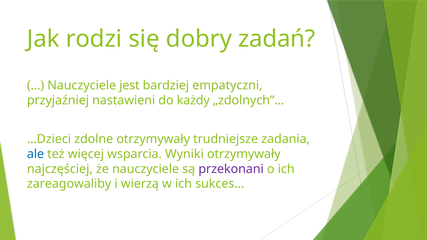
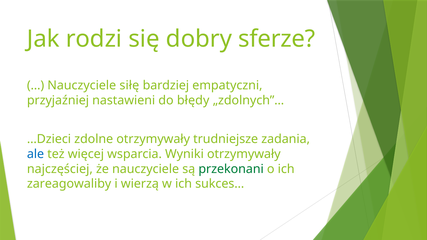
zadań: zadań -> sferze (277, 39)
jest: jest -> siłę (129, 86)
każdy: każdy -> błędy (193, 101)
przekonani colour: purple -> green (231, 169)
